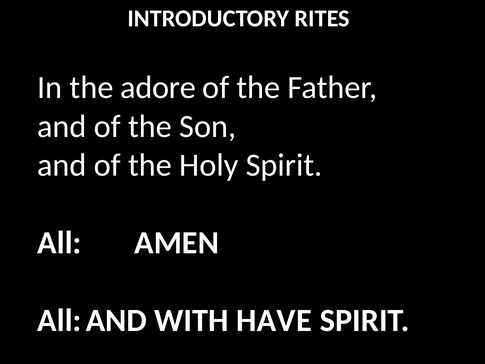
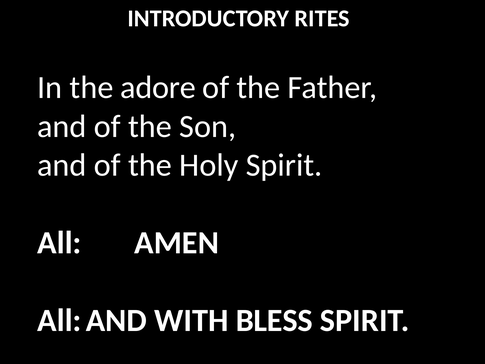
HAVE: HAVE -> BLESS (274, 320)
